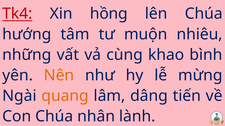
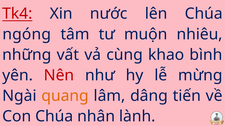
hồng: hồng -> nước (109, 14)
hướng: hướng -> ngóng (27, 34)
Nên colour: orange -> red (59, 76)
